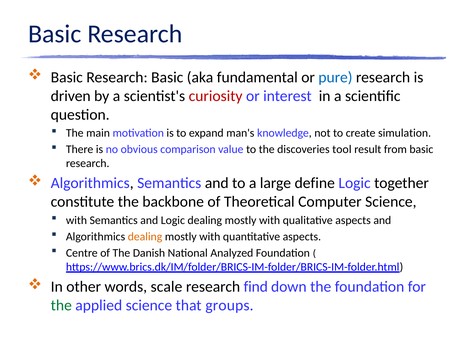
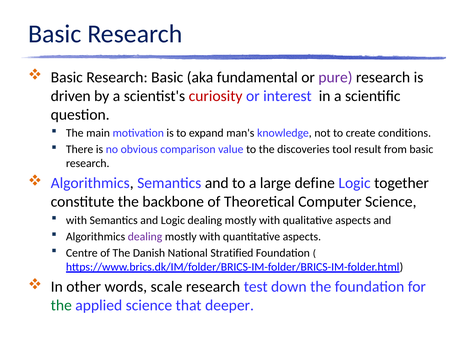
pure colour: blue -> purple (335, 77)
simulation: simulation -> conditions (405, 133)
dealing colour: orange -> purple (145, 237)
Analyzed: Analyzed -> Stratified (232, 253)
find: find -> test (256, 287)
groups: groups -> deeper (230, 306)
